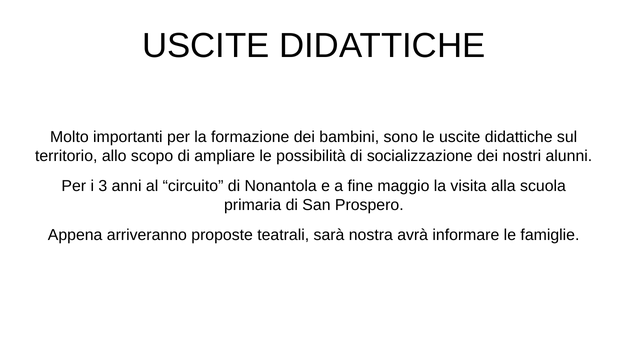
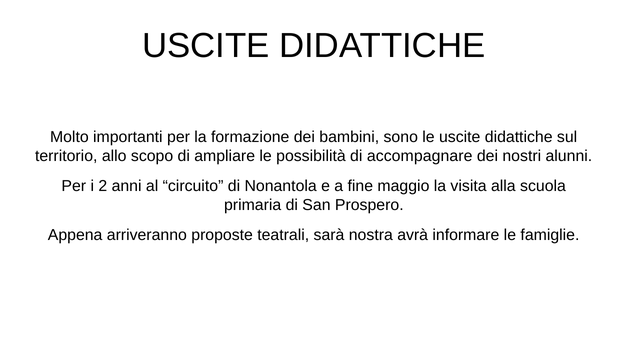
socializzazione: socializzazione -> accompagnare (420, 156)
3: 3 -> 2 (103, 186)
